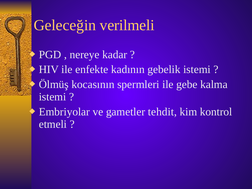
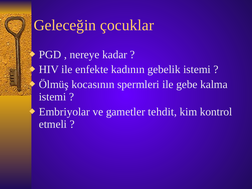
verilmeli: verilmeli -> çocuklar (127, 25)
